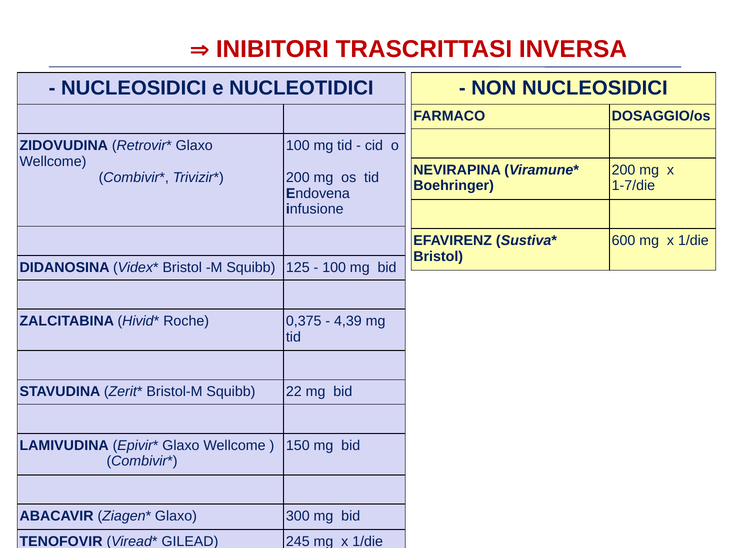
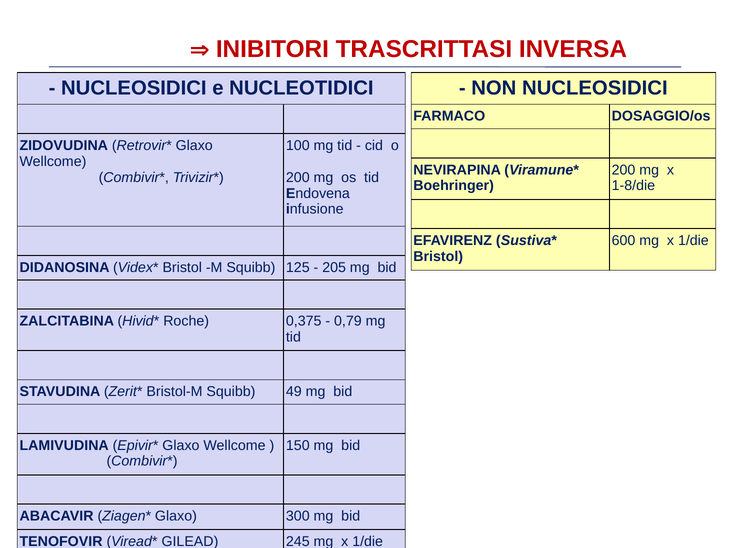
1-7/die: 1-7/die -> 1-8/die (633, 186)
100: 100 -> 205 (334, 267)
4,39: 4,39 -> 0,79 (348, 321)
22: 22 -> 49 (294, 391)
